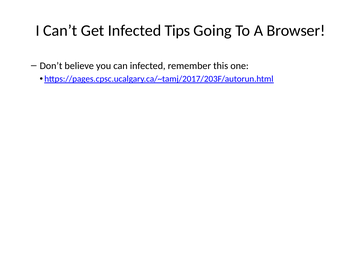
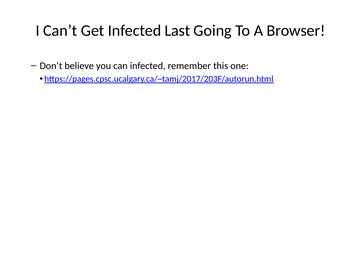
Tips: Tips -> Last (177, 31)
